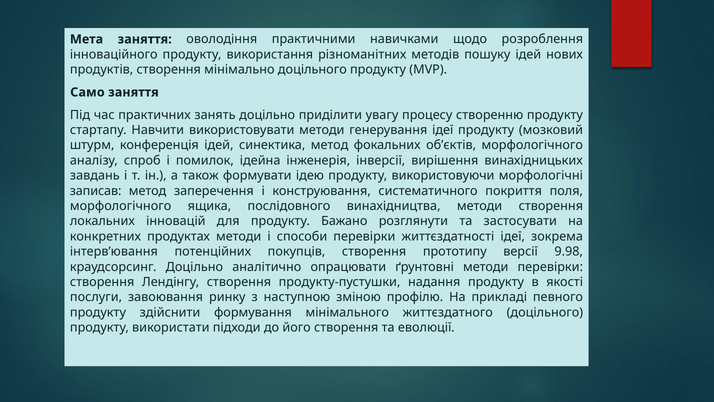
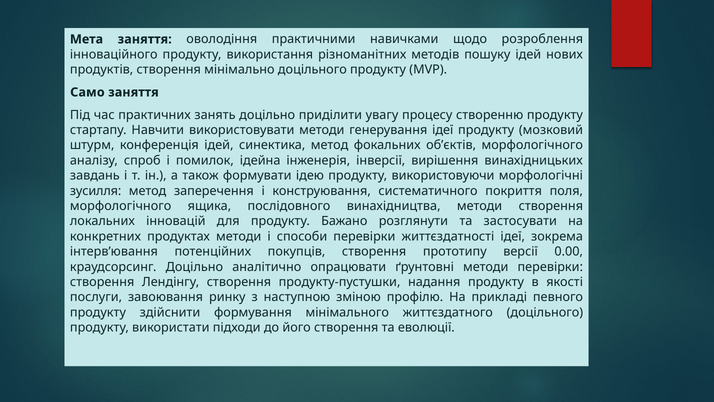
записав: записав -> зусилля (96, 191)
9.98: 9.98 -> 0.00 (569, 251)
